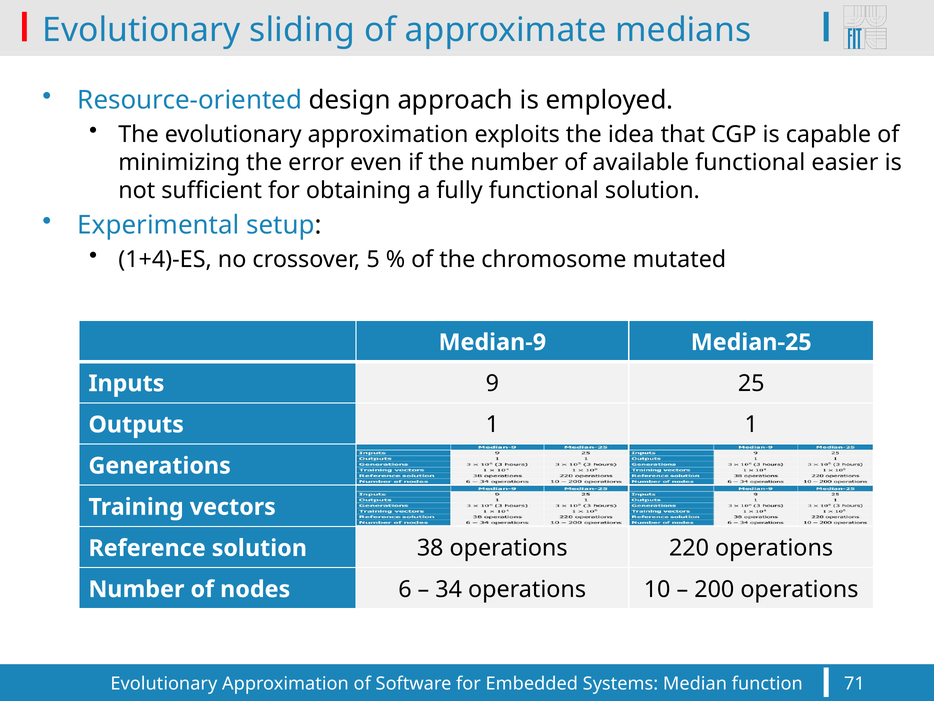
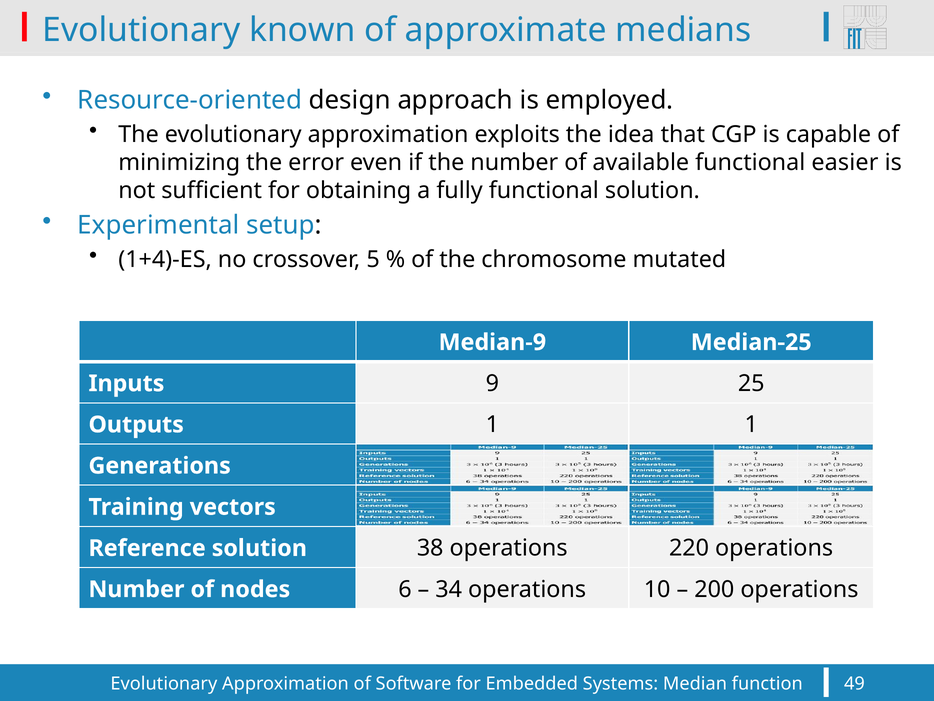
sliding: sliding -> known (302, 30)
71: 71 -> 49 (854, 683)
